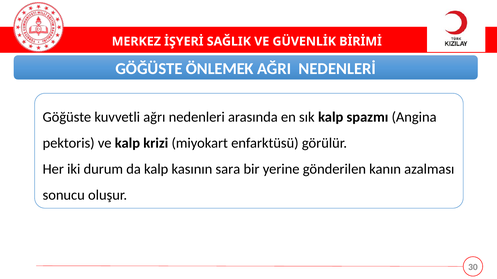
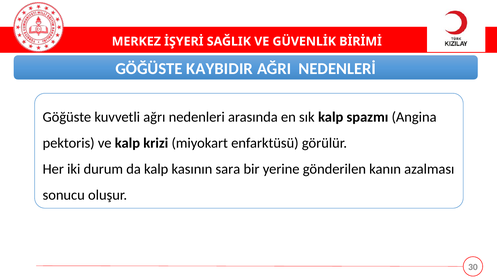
ÖNLEMEK: ÖNLEMEK -> KAYBIDIR (220, 69)
